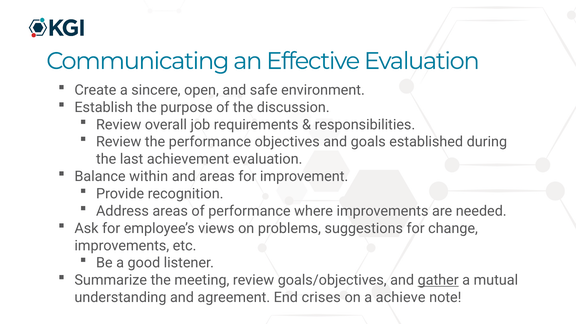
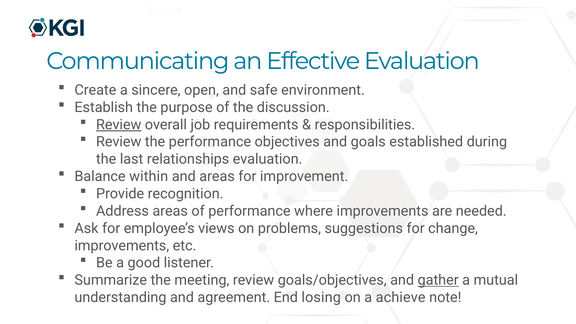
Review underline: none -> present (119, 125)
achievement: achievement -> relationships (188, 159)
crises: crises -> losing (321, 297)
